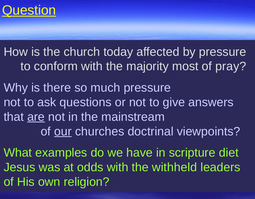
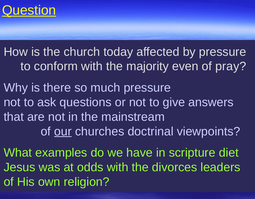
most: most -> even (185, 66)
are underline: present -> none (36, 117)
withheld: withheld -> divorces (175, 167)
